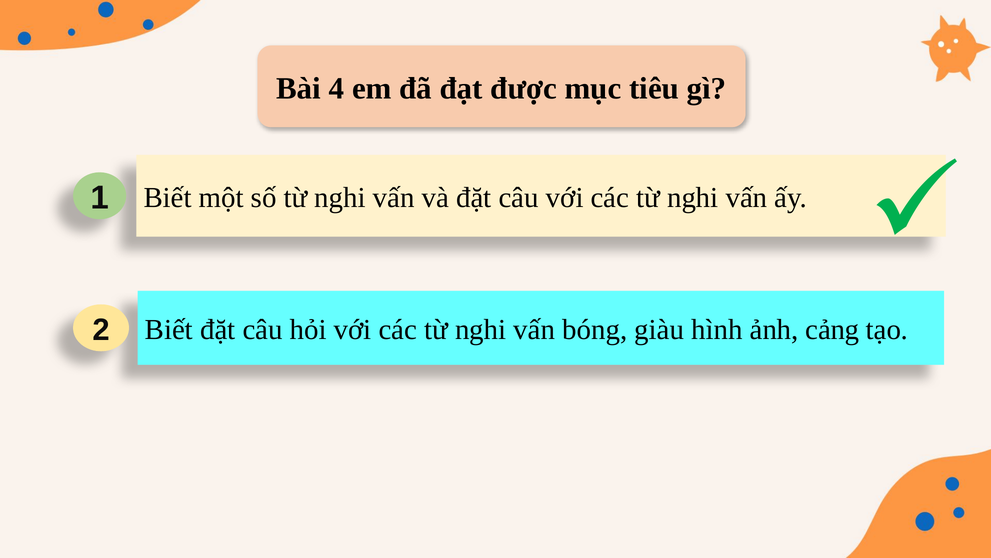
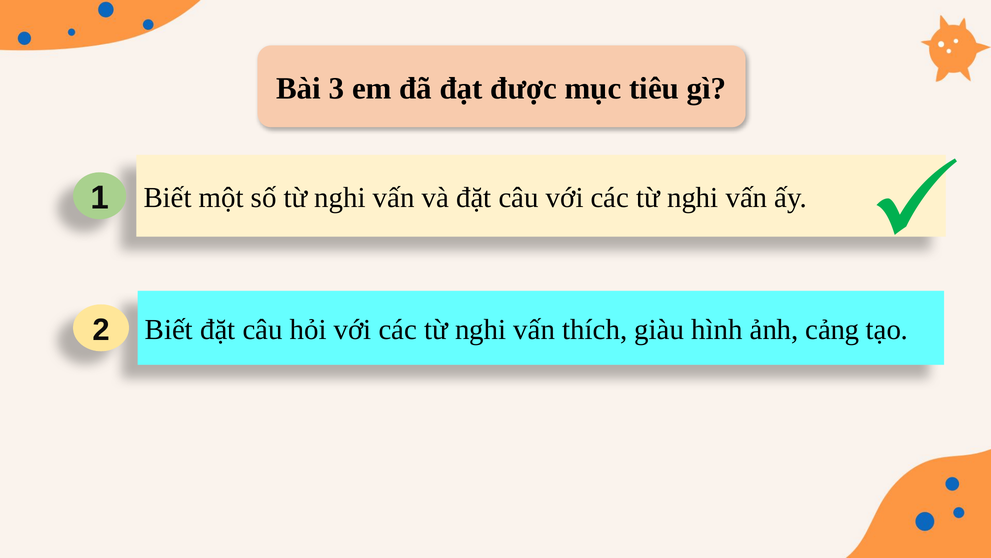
4: 4 -> 3 (337, 88)
bóng: bóng -> thích (595, 329)
